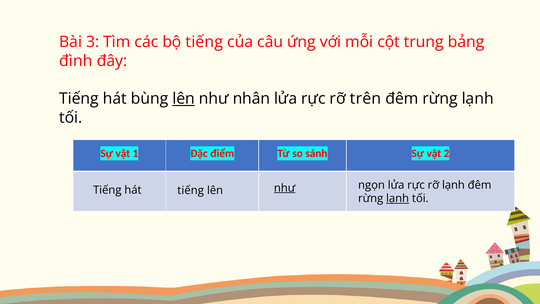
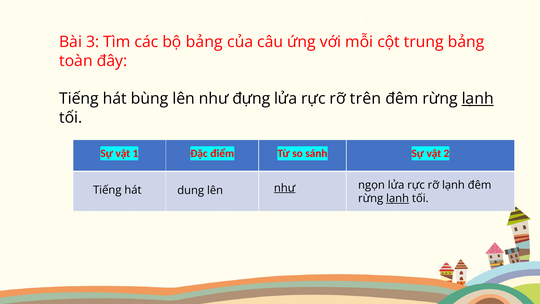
bộ tiếng: tiếng -> bảng (204, 42)
đình: đình -> toàn (76, 61)
lên underline: present -> none (184, 99)
nhân: nhân -> đựng (251, 99)
lạnh underline: none -> present (478, 99)
hát tiếng: tiếng -> dung (191, 190)
